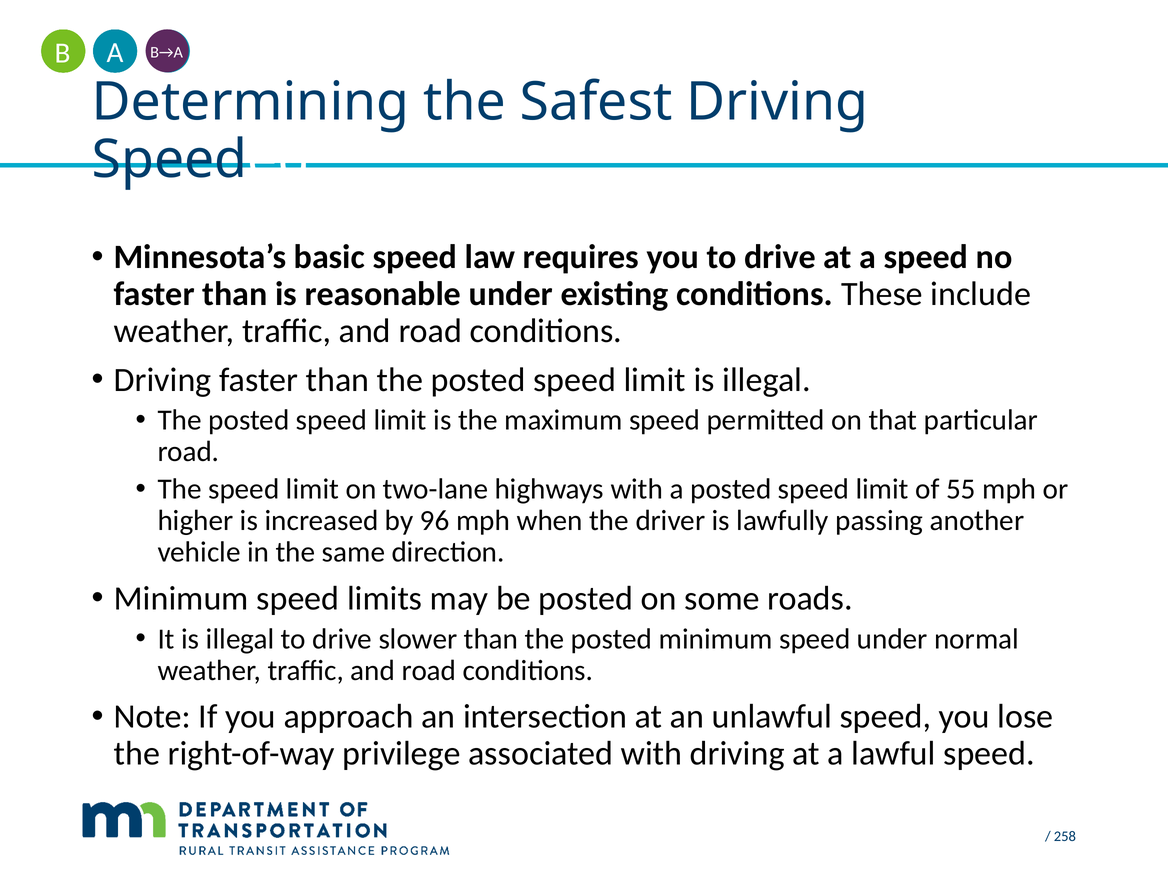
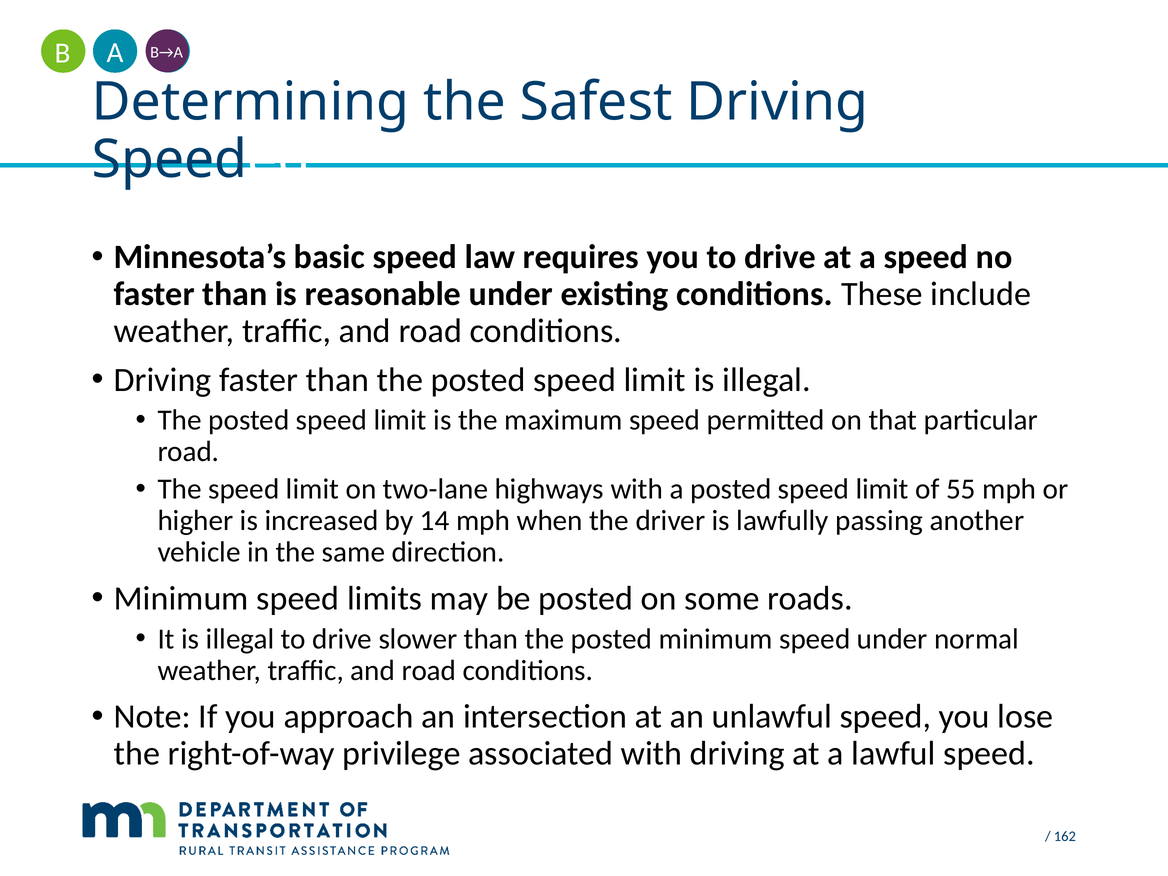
96: 96 -> 14 (435, 521)
258: 258 -> 162 (1065, 836)
